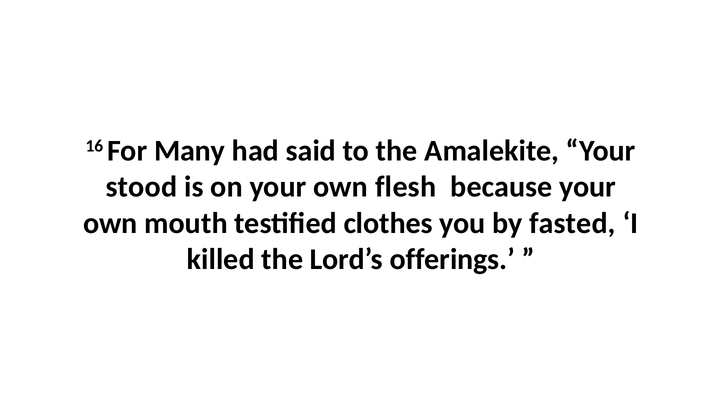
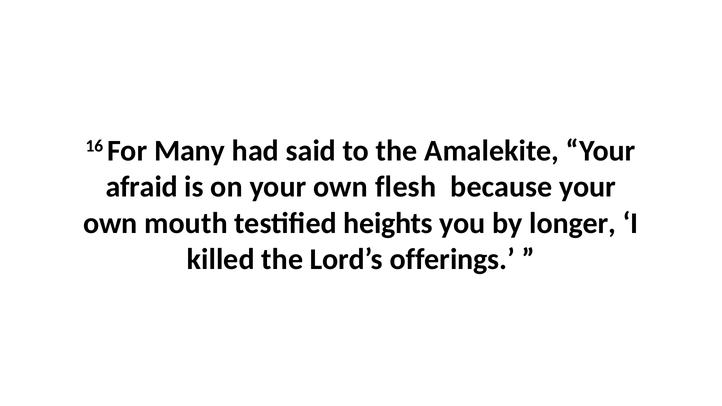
stood: stood -> afraid (142, 187)
clothes: clothes -> heights (388, 223)
fasted: fasted -> longer (573, 223)
